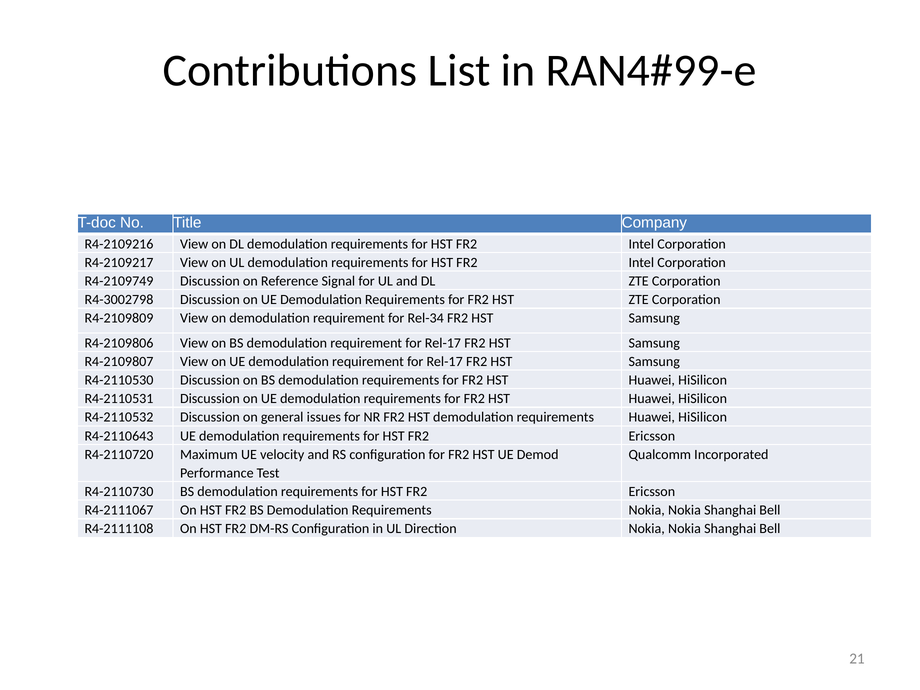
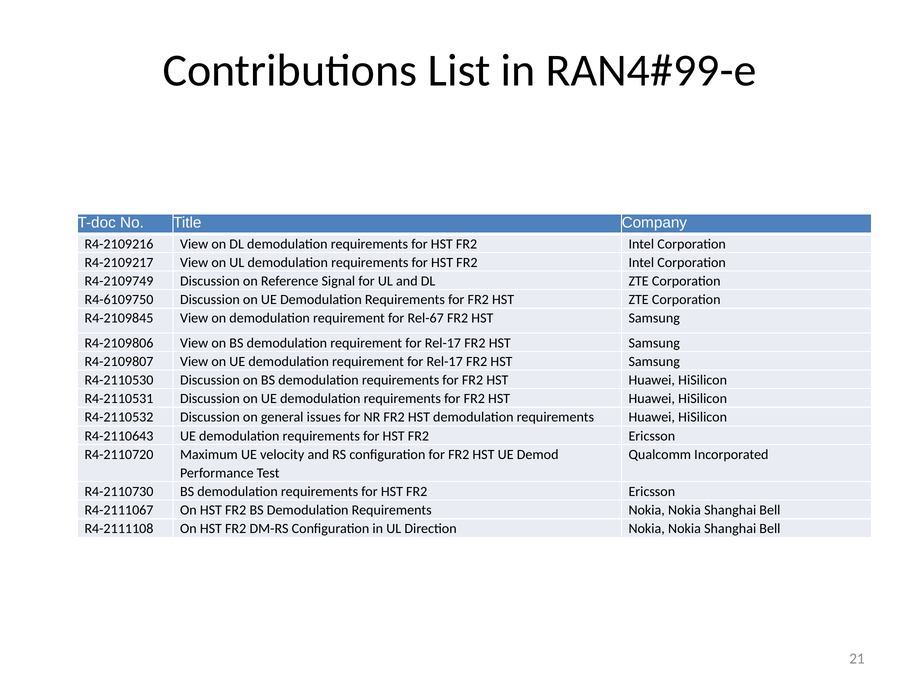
R4-3002798: R4-3002798 -> R4-6109750 (119, 300)
R4-2109809: R4-2109809 -> R4-2109845 (119, 318)
Rel-34: Rel-34 -> Rel-67 (426, 318)
